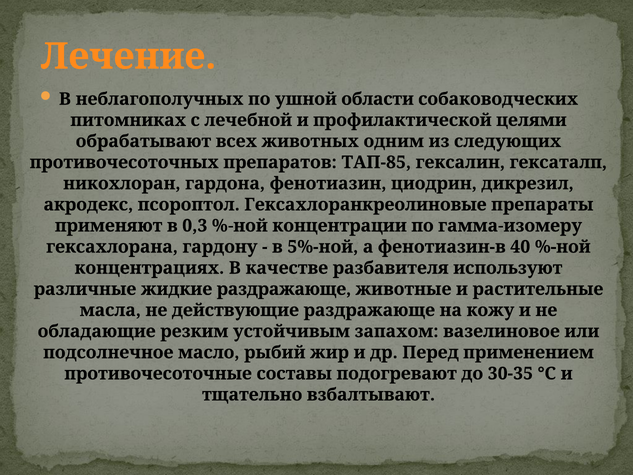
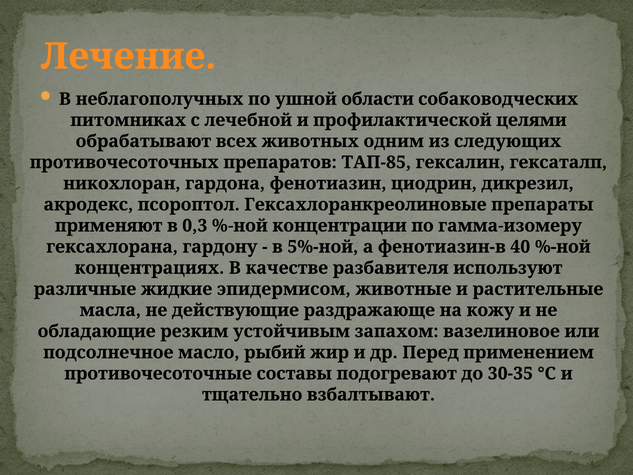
жидкие раздражающе: раздражающе -> эпидермисом (284, 289)
